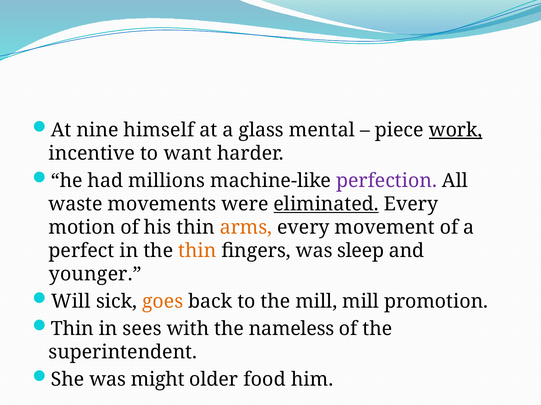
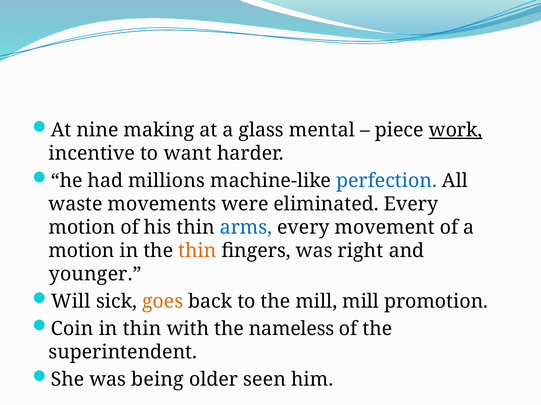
himself: himself -> making (159, 130)
perfection colour: purple -> blue (386, 181)
eliminated underline: present -> none (326, 204)
arms colour: orange -> blue (246, 228)
perfect: perfect -> motion (82, 251)
sleep: sleep -> right (360, 251)
Thin: Thin -> Coin (72, 329)
in sees: sees -> thin (142, 329)
might: might -> being (158, 380)
food: food -> seen (265, 380)
